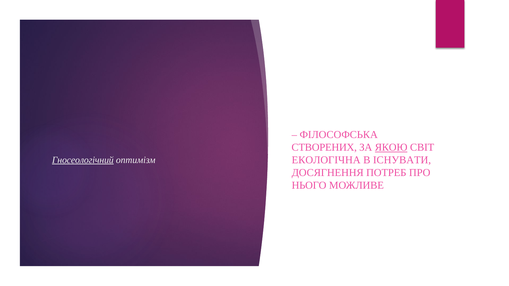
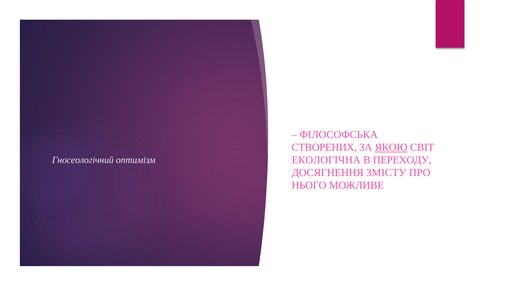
ІСНУВАТИ: ІСНУВАТИ -> ПЕРЕХОДУ (402, 160)
Гносеологічний underline: present -> none (83, 160)
ПОТРЕБ: ПОТРЕБ -> ЗМІСТУ (386, 173)
